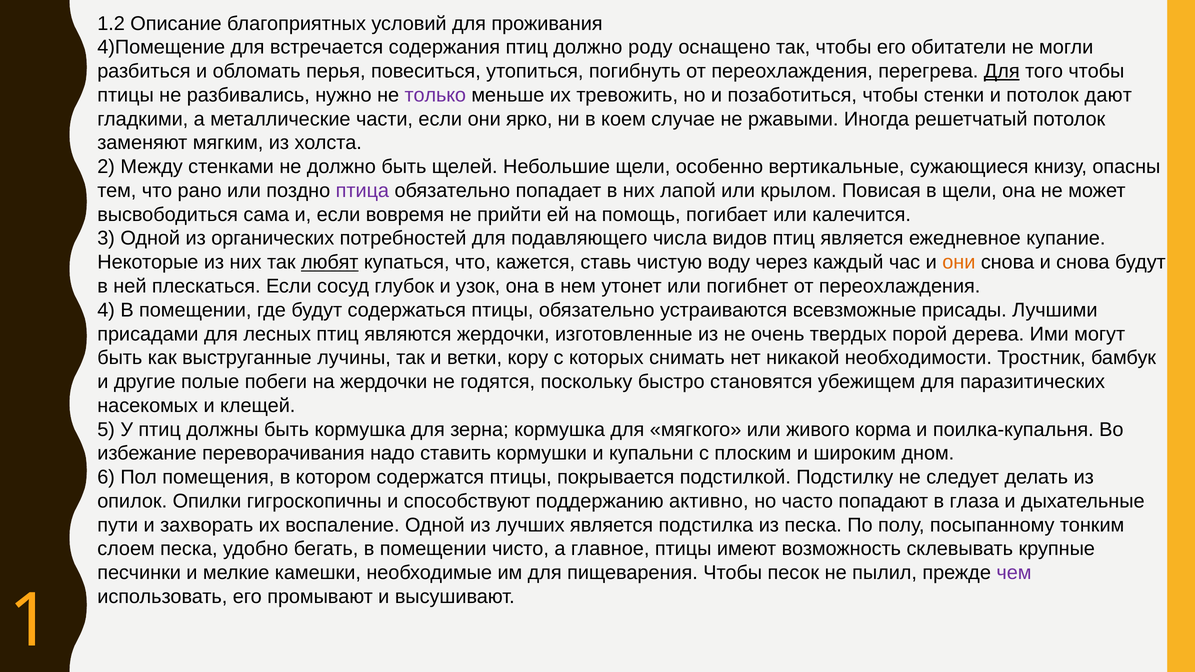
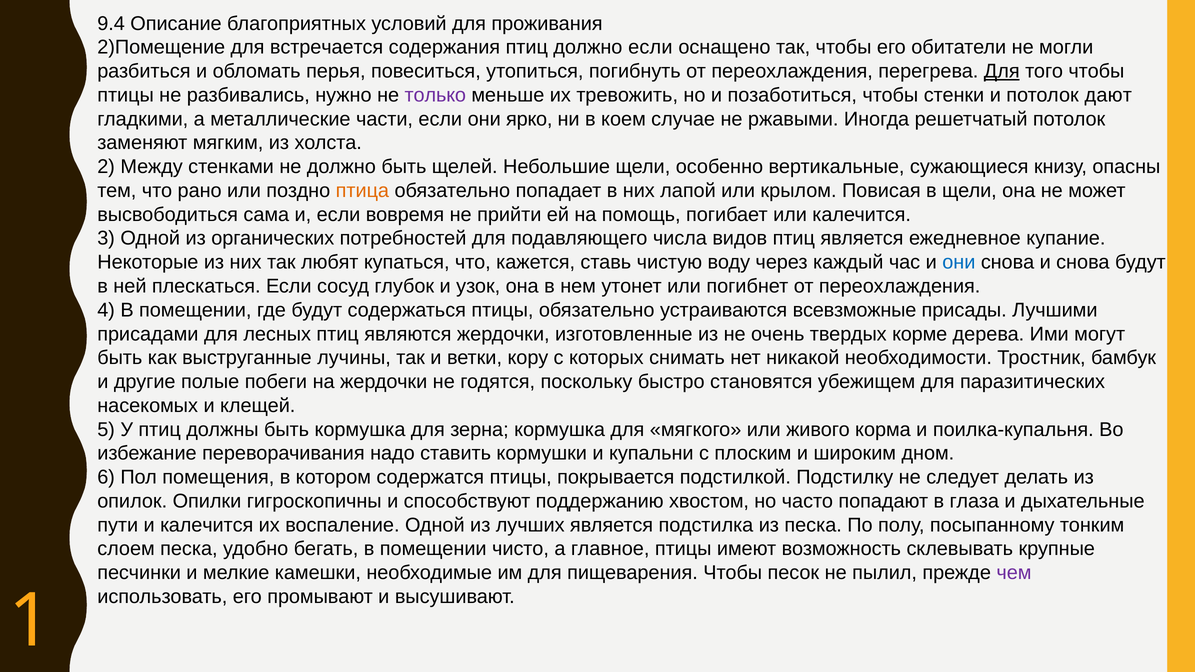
1.2: 1.2 -> 9.4 (111, 23)
4)Помещение: 4)Помещение -> 2)Помещение (161, 47)
должно роду: роду -> если (650, 47)
птица colour: purple -> orange (362, 191)
любят underline: present -> none (330, 262)
они colour: orange -> blue (959, 262)
порой: порой -> корме (920, 334)
активно: активно -> хвостом (709, 501)
и захворать: захворать -> калечится (207, 525)
